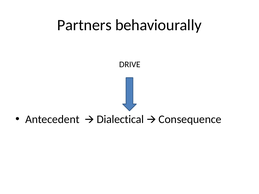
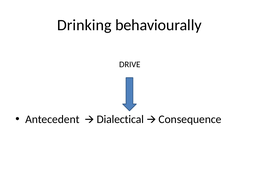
Partners: Partners -> Drinking (84, 25)
